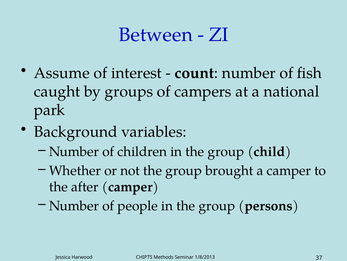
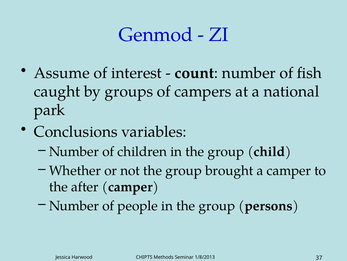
Between: Between -> Genmod (156, 35)
Background: Background -> Conclusions (76, 131)
